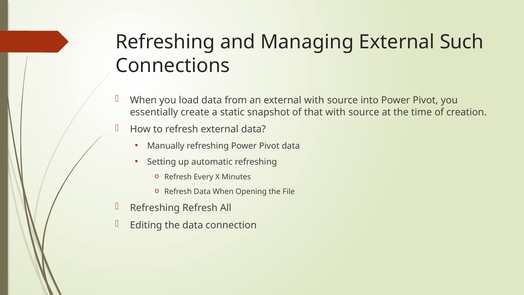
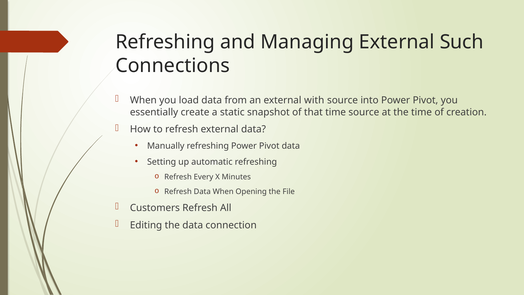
that with: with -> time (336, 112)
Refreshing: Refreshing -> Customers (155, 208)
